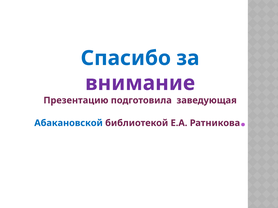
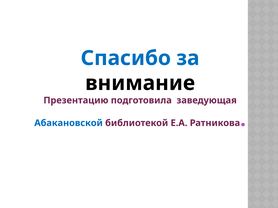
внимание colour: purple -> black (140, 83)
